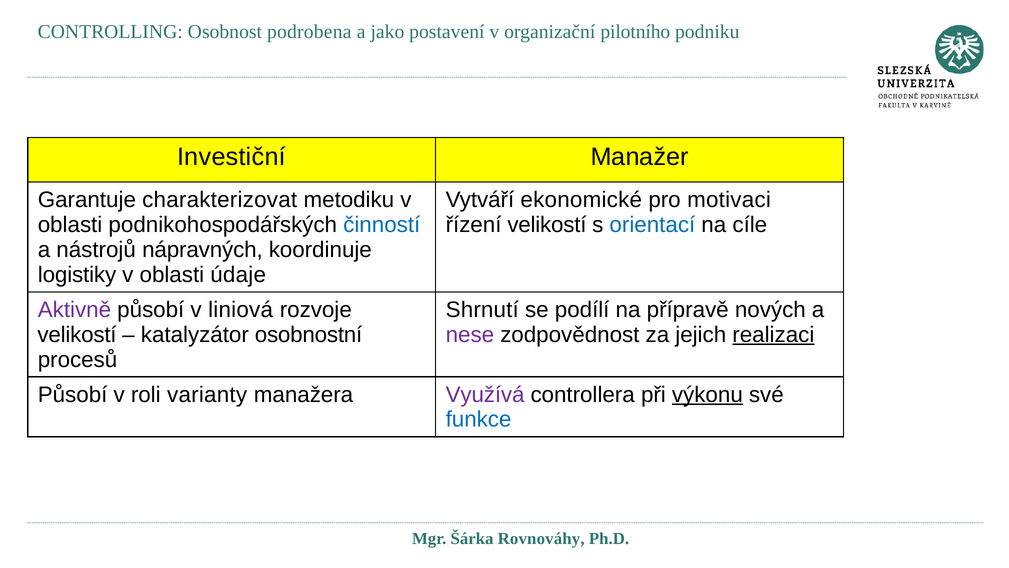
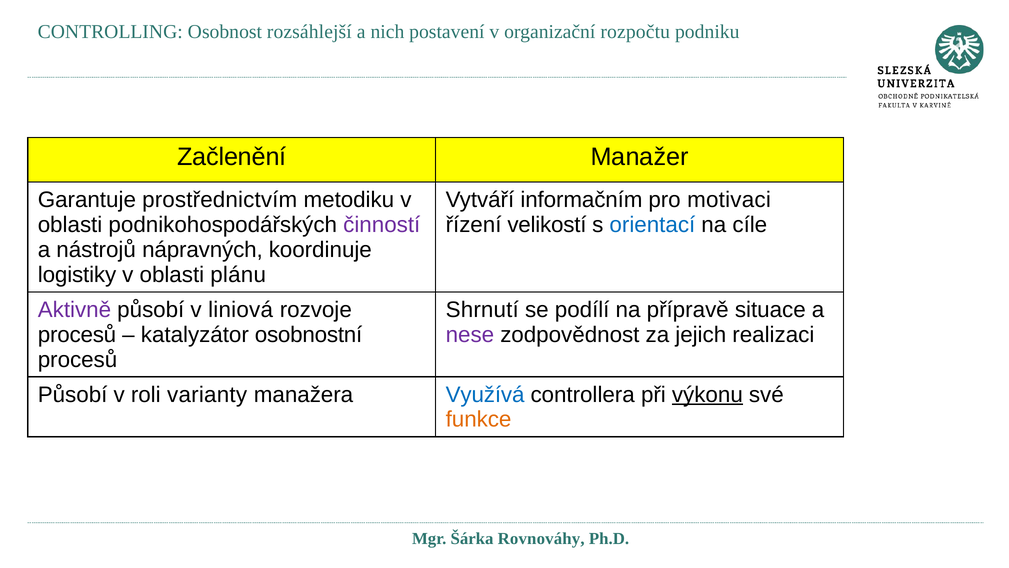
podrobena: podrobena -> rozsáhlejší (309, 32)
jako: jako -> nich (387, 32)
pilotního: pilotního -> rozpočtu (635, 32)
Investiční: Investiční -> Začlenění (232, 157)
charakterizovat: charakterizovat -> prostřednictvím (220, 200)
ekonomické: ekonomické -> informačním (581, 200)
činností colour: blue -> purple (382, 225)
údaje: údaje -> plánu (238, 274)
nových: nových -> situace (770, 310)
velikostí: velikostí -> procesů (77, 334)
realizaci underline: present -> none (773, 334)
Využívá colour: purple -> blue (485, 394)
funkce colour: blue -> orange (479, 419)
